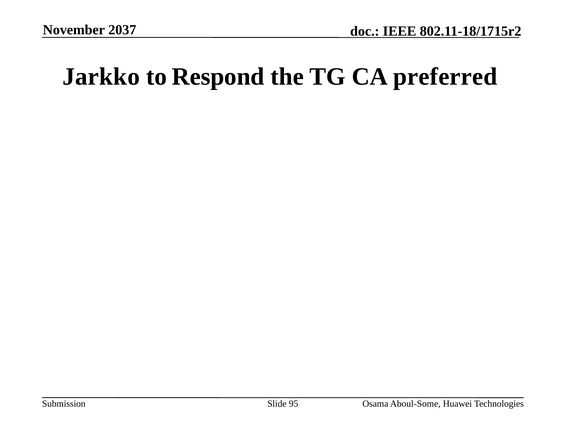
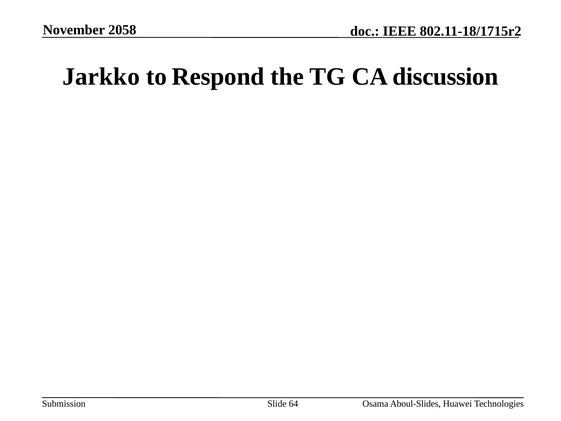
2037: 2037 -> 2058 (122, 30)
preferred: preferred -> discussion (446, 76)
95: 95 -> 64 (294, 404)
Aboul-Some: Aboul-Some -> Aboul-Slides (415, 404)
